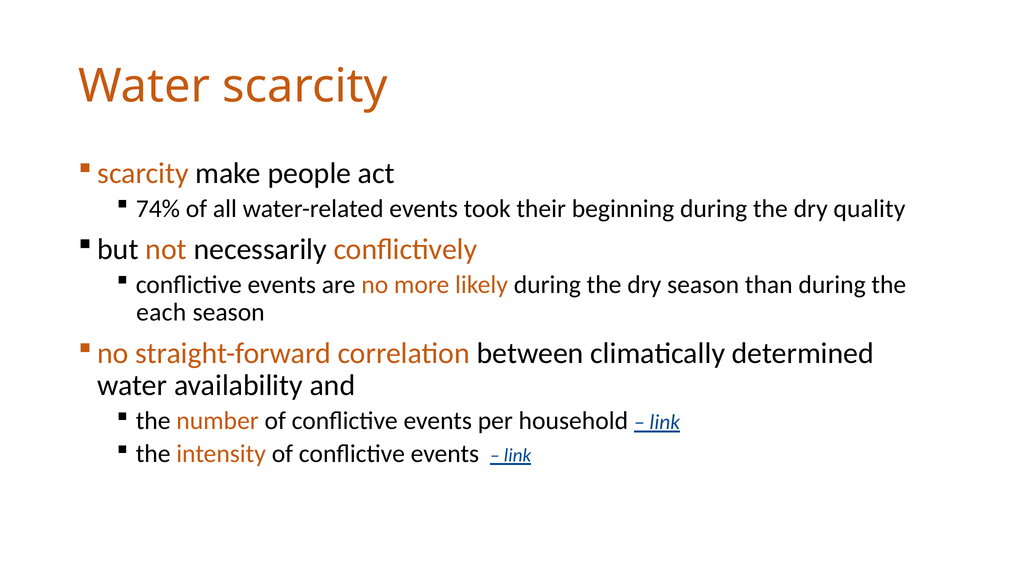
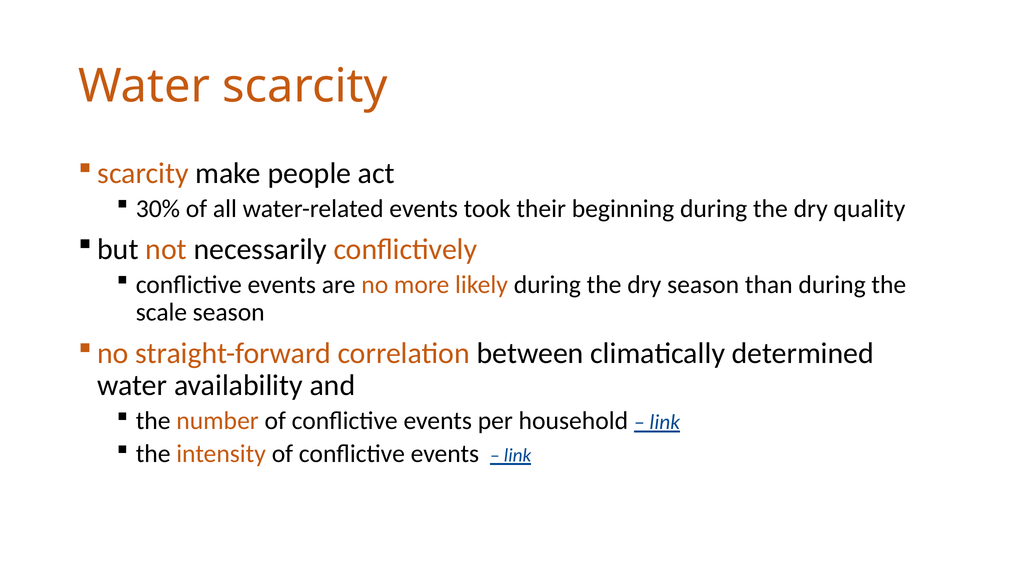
74%: 74% -> 30% (158, 209)
each: each -> scale (161, 312)
